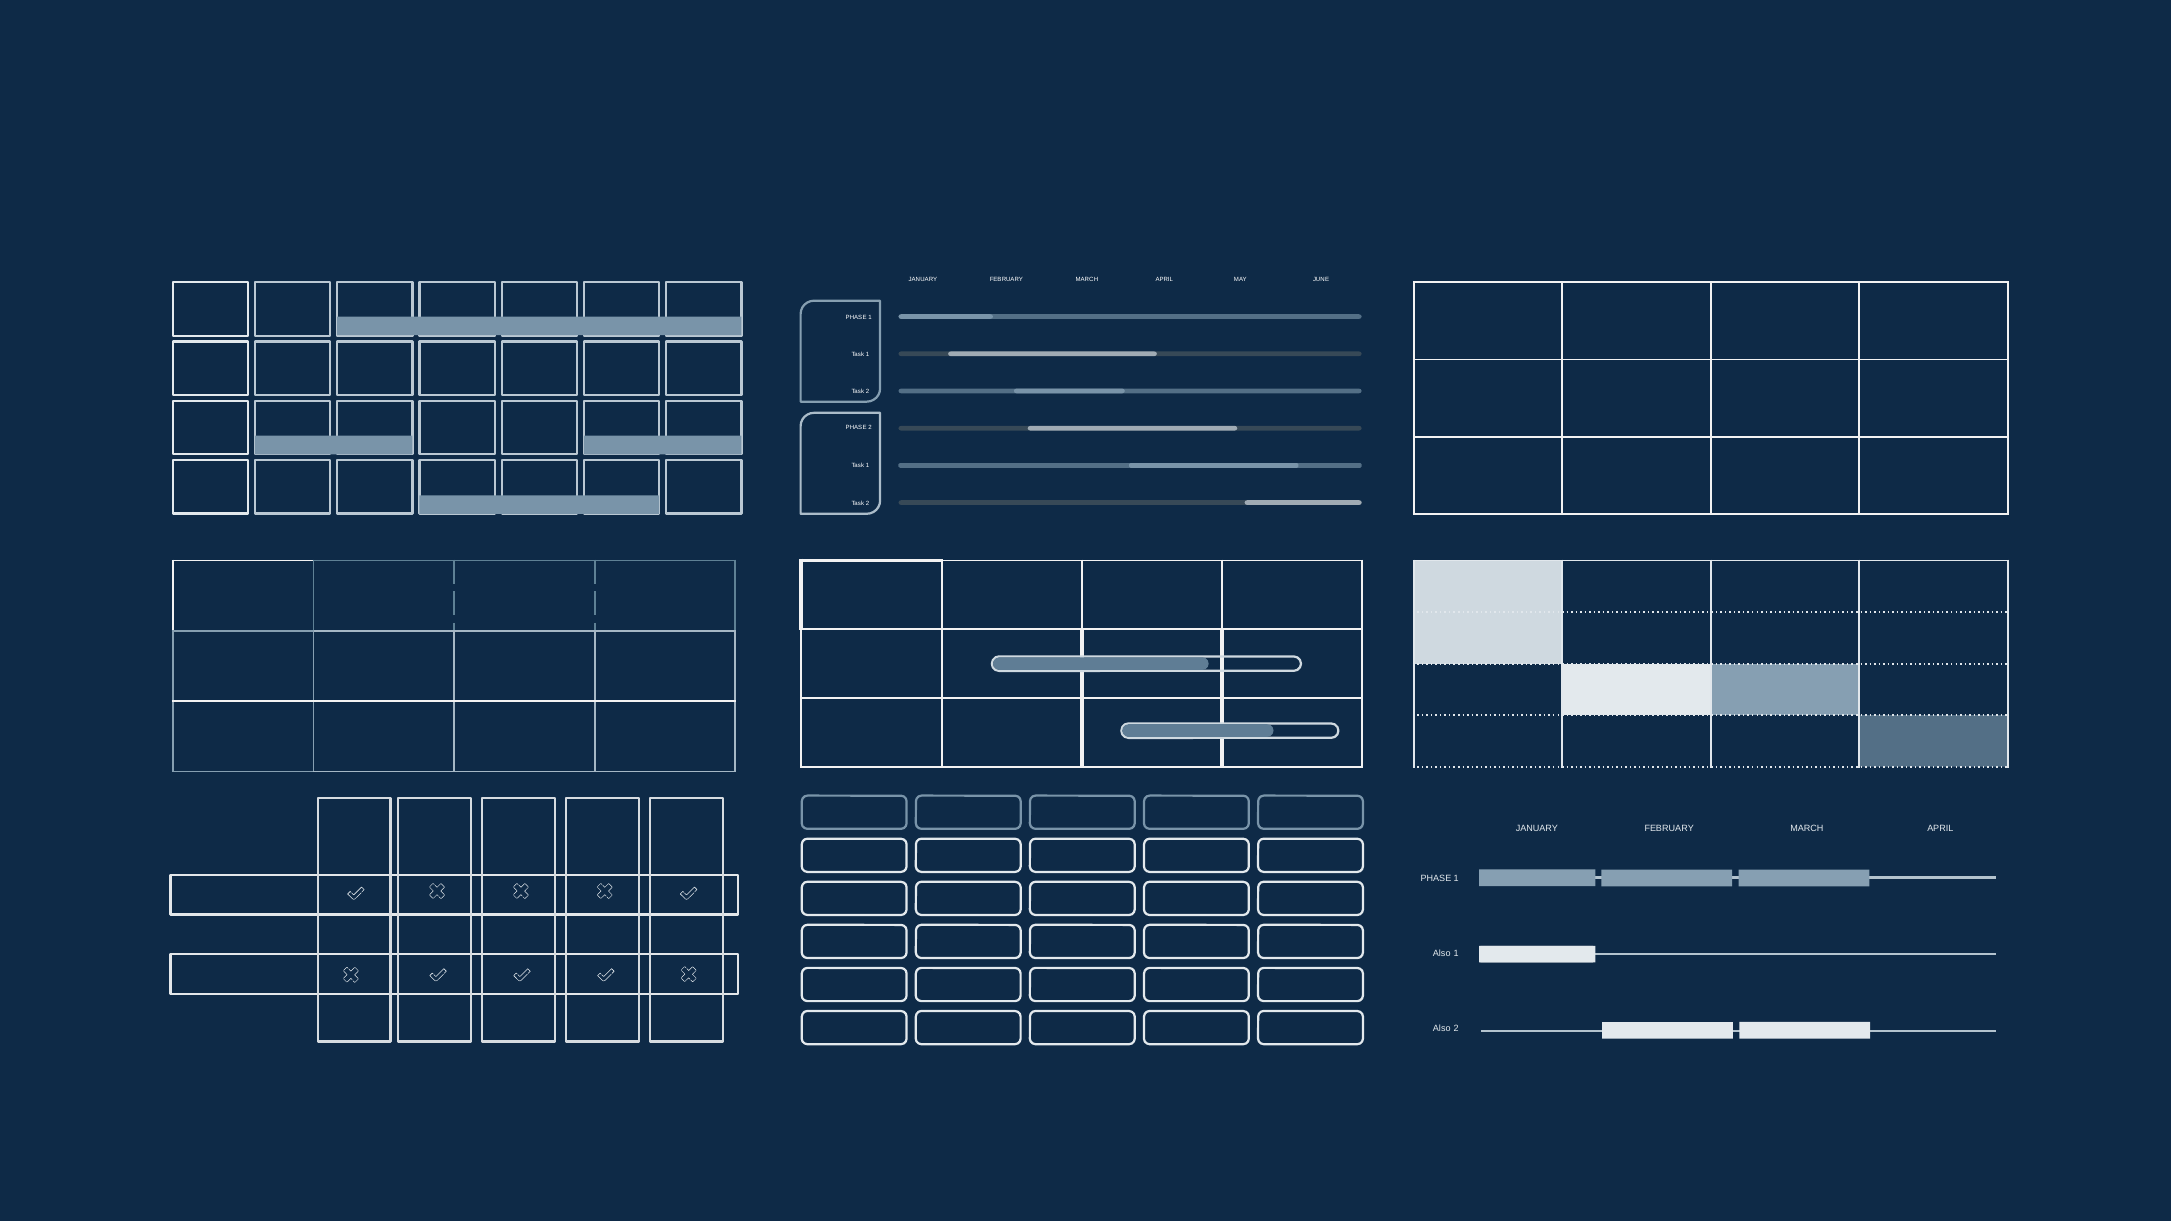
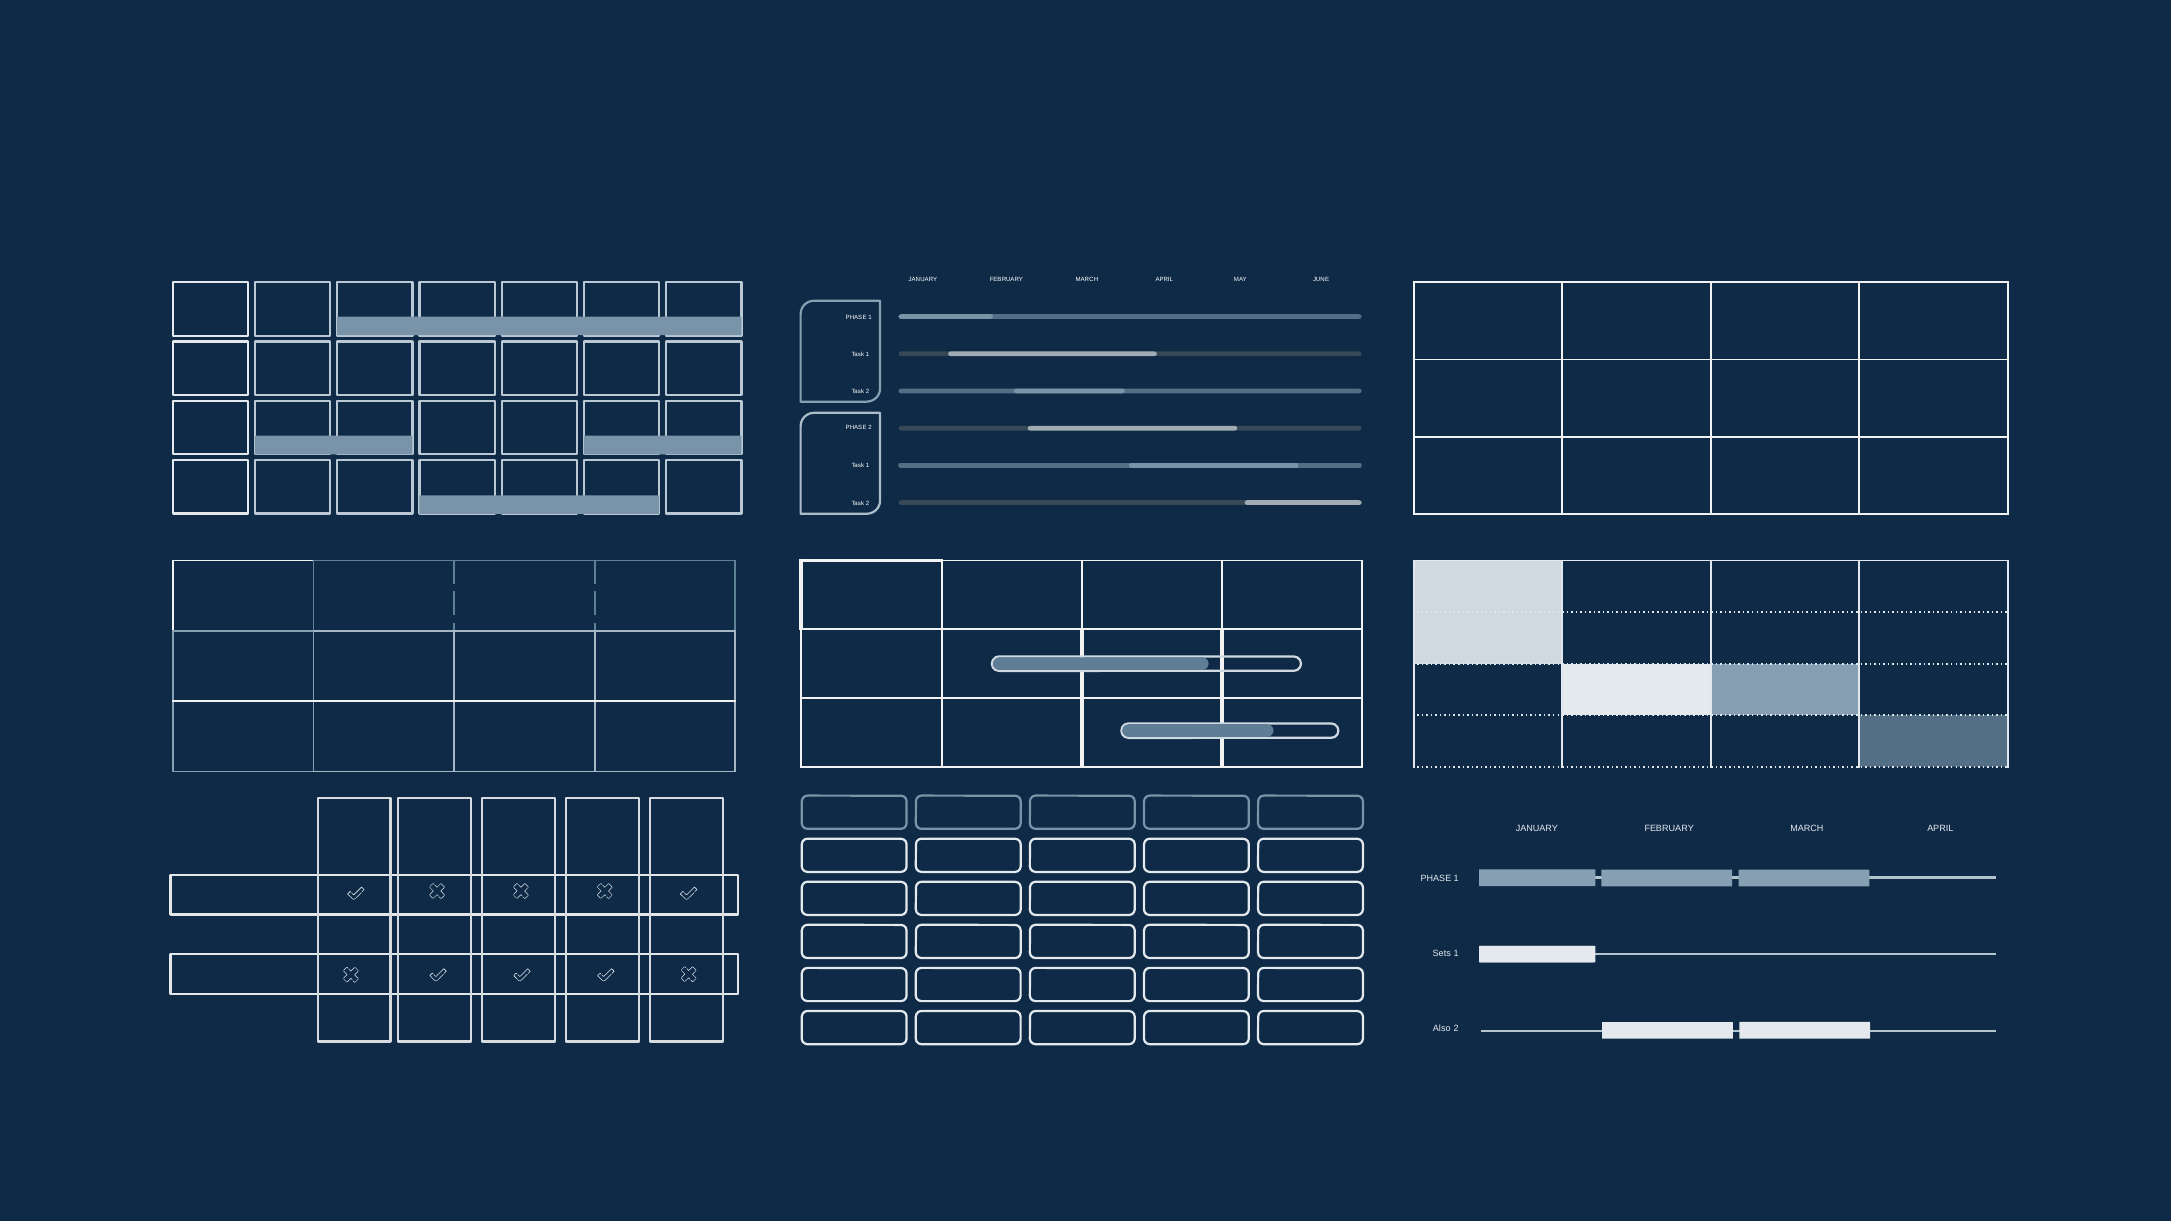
Also: Also -> Sets (1442, 953)
